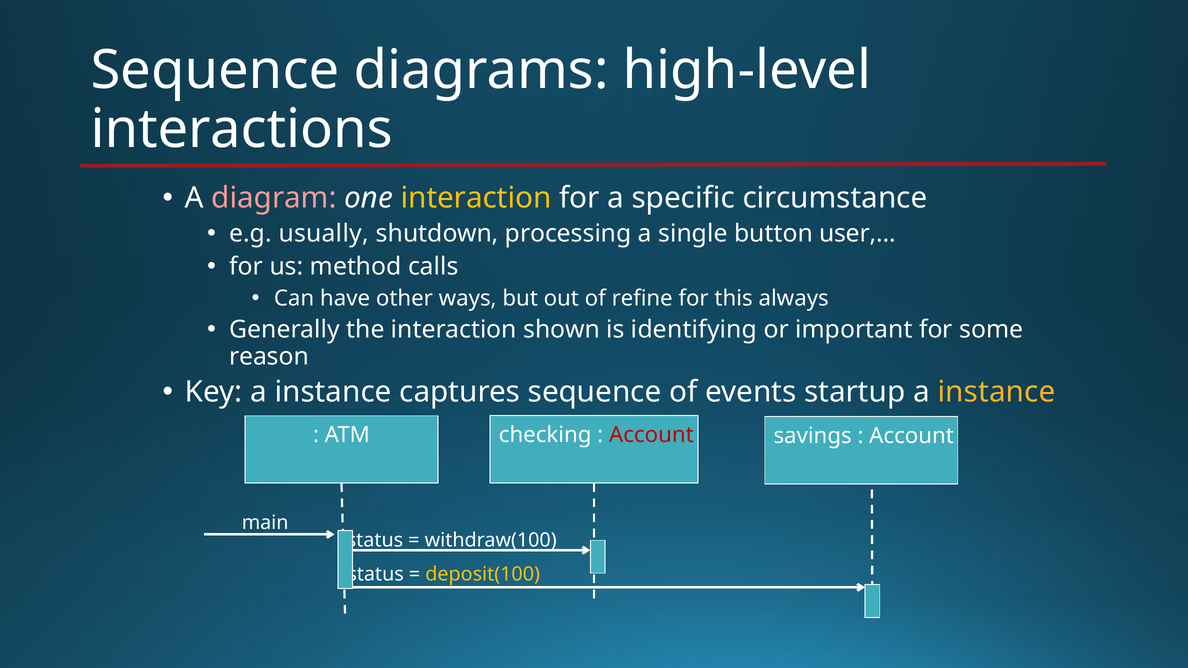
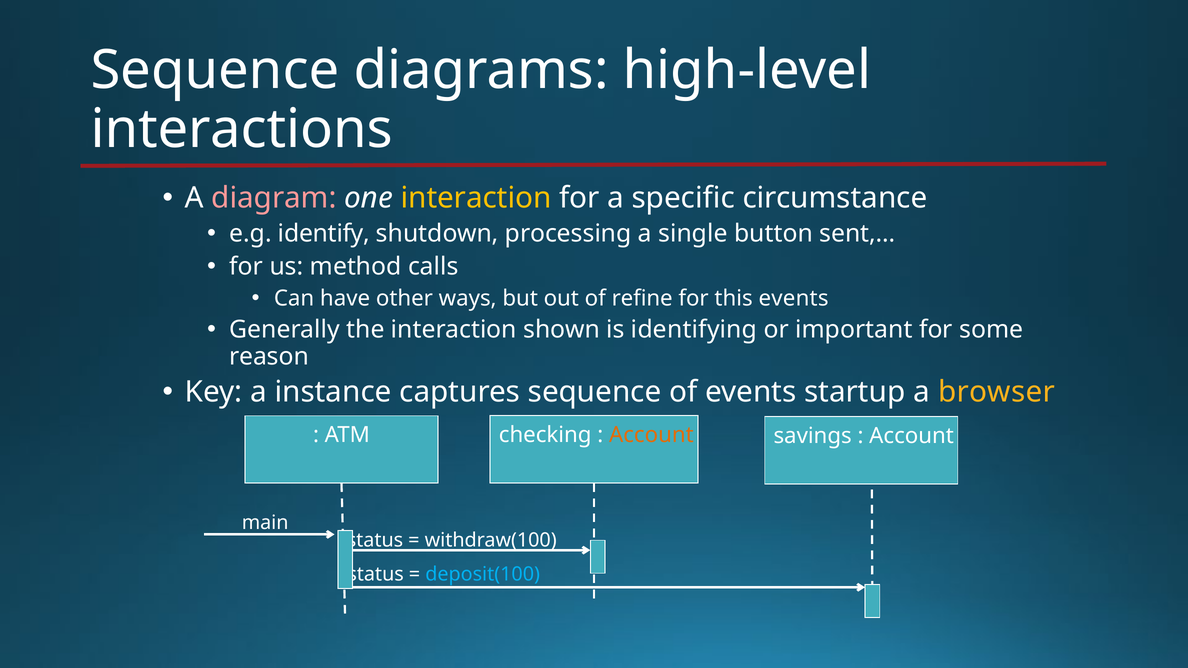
usually: usually -> identify (324, 234)
user,…: user,… -> sent,… (857, 234)
this always: always -> events (794, 298)
instance: instance -> browser (996, 392)
Account colour: red -> orange (651, 435)
deposit(100 colour: yellow -> light blue (483, 575)
